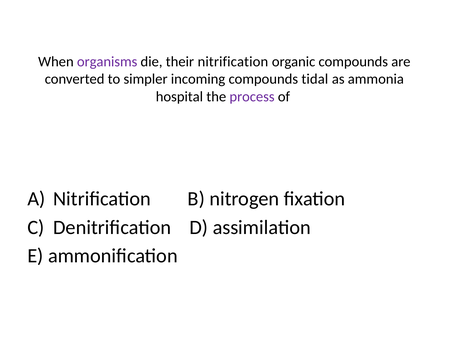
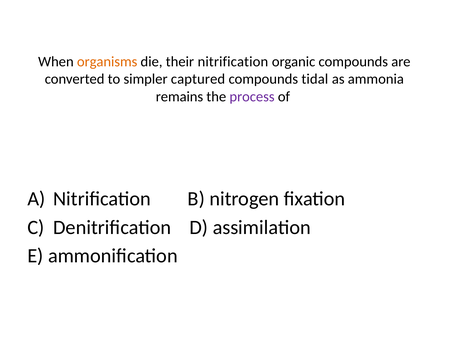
organisms colour: purple -> orange (107, 62)
incoming: incoming -> captured (198, 79)
hospital: hospital -> remains (179, 97)
